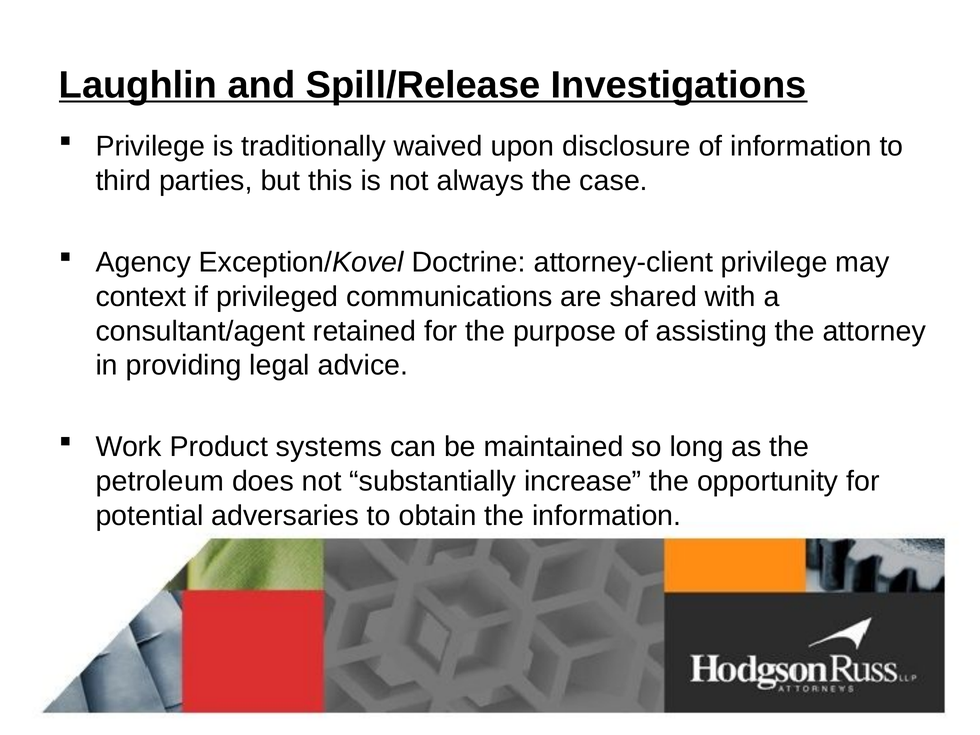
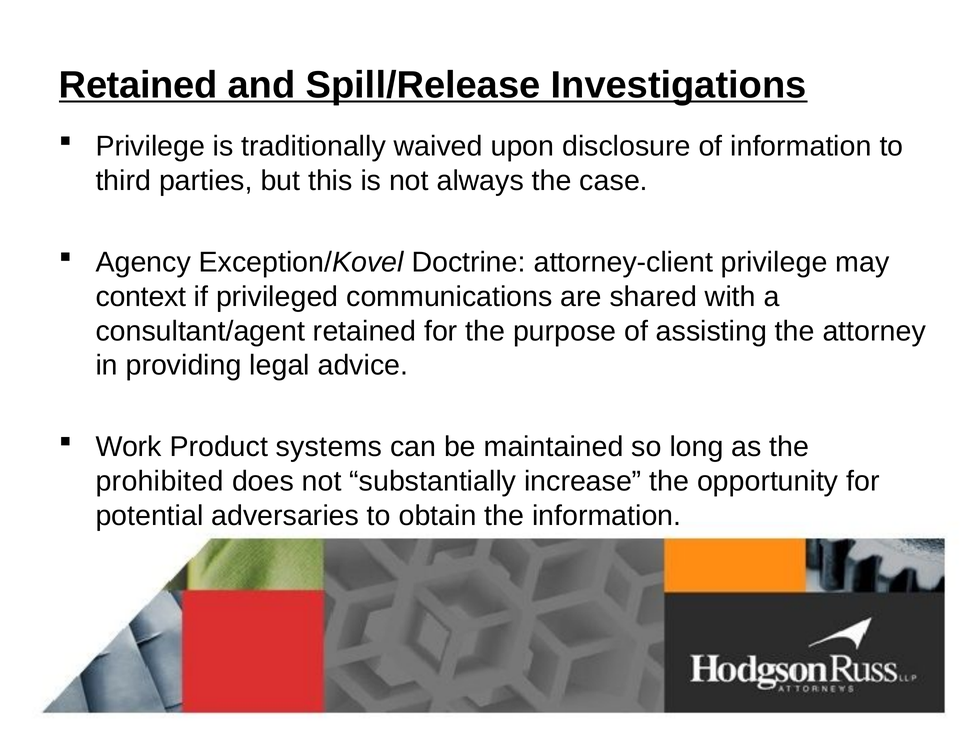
Laughlin: Laughlin -> Retained (138, 85)
petroleum: petroleum -> prohibited (160, 481)
